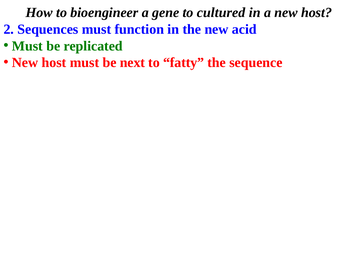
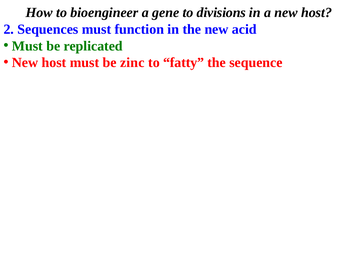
cultured: cultured -> divisions (221, 13)
next: next -> zinc (132, 63)
